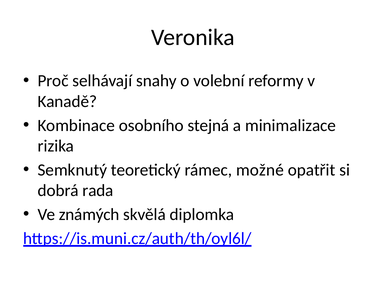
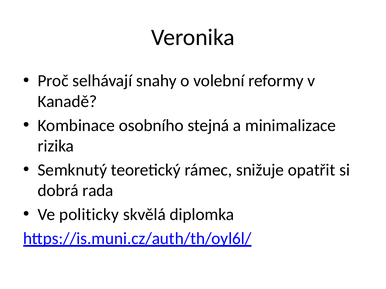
možné: možné -> snižuje (260, 170)
známých: známých -> politicky (89, 215)
